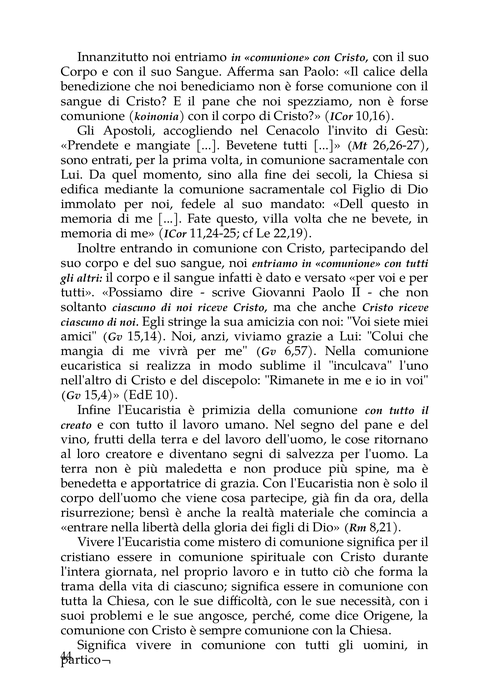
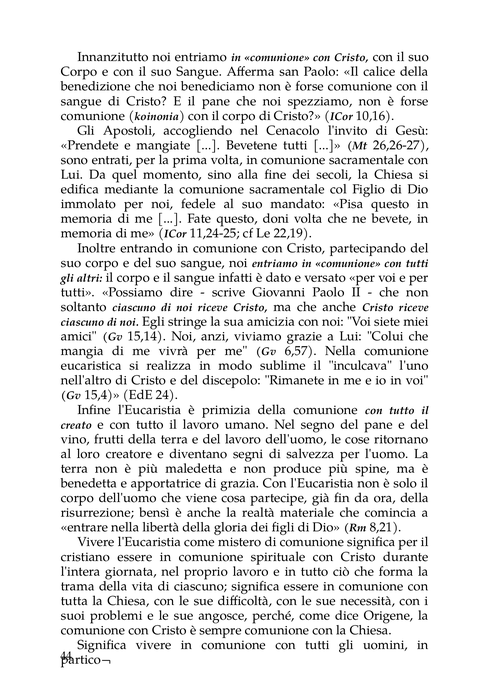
Dell: Dell -> Pisa (348, 204)
villa: villa -> doni (276, 219)
10: 10 -> 24 (167, 395)
